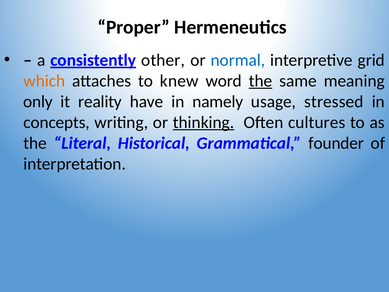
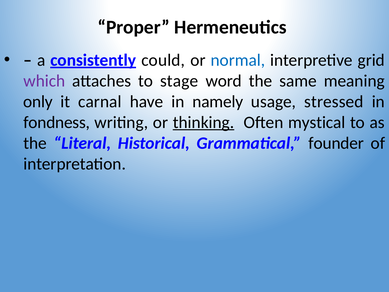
other: other -> could (163, 60)
which colour: orange -> purple (44, 81)
knew: knew -> stage (179, 81)
the underline: present -> none (261, 81)
reality: reality -> carnal (100, 102)
concepts: concepts -> fondness (57, 122)
cultures: cultures -> mystical (317, 122)
